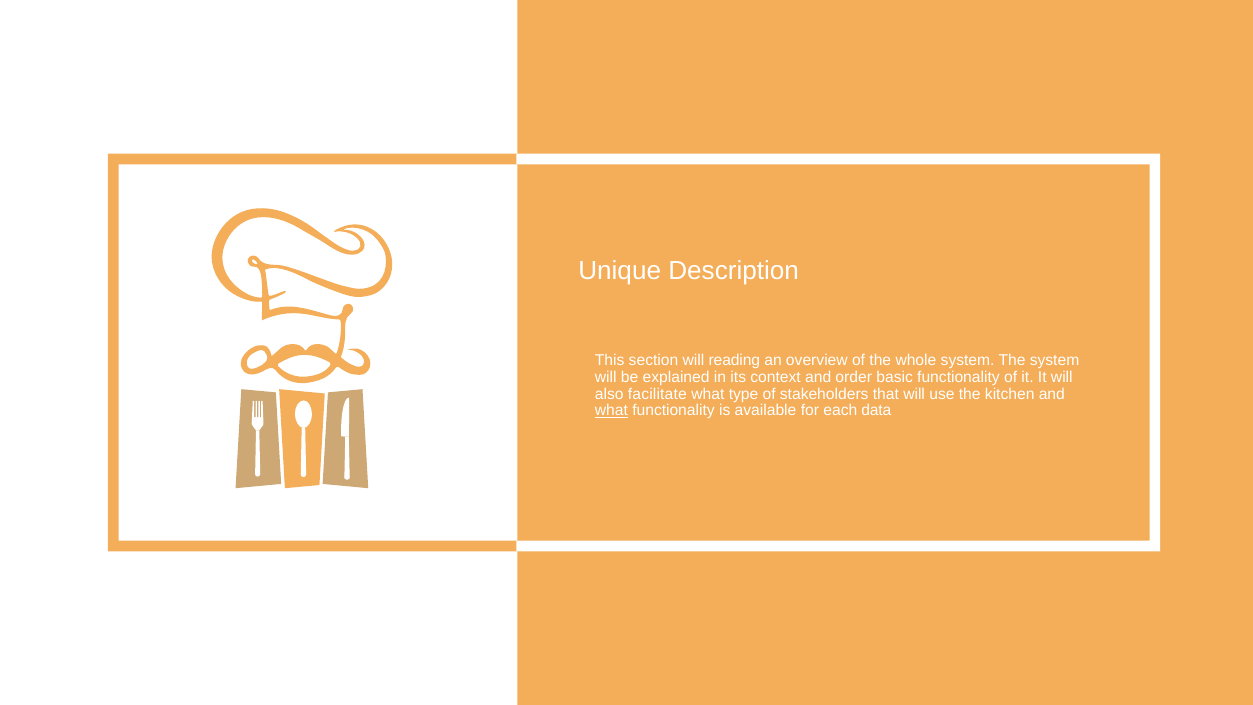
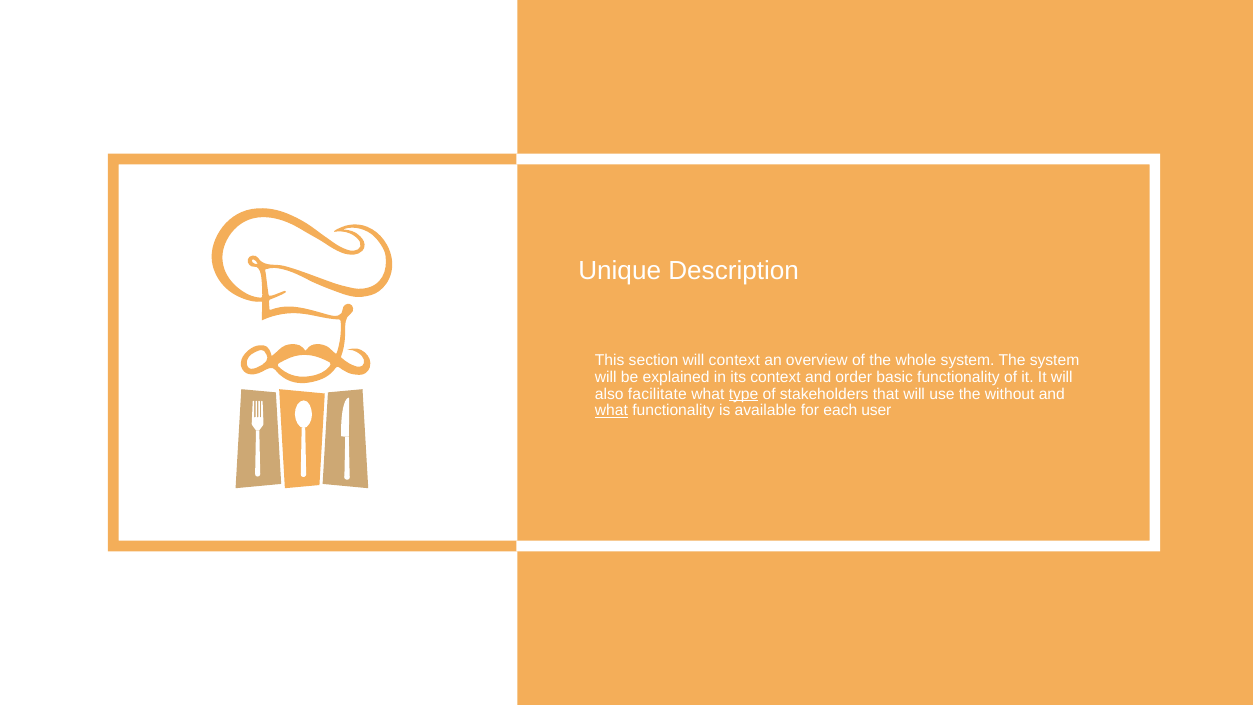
will reading: reading -> context (734, 360)
type underline: none -> present (744, 394)
kitchen: kitchen -> without (1010, 394)
data: data -> user (876, 411)
